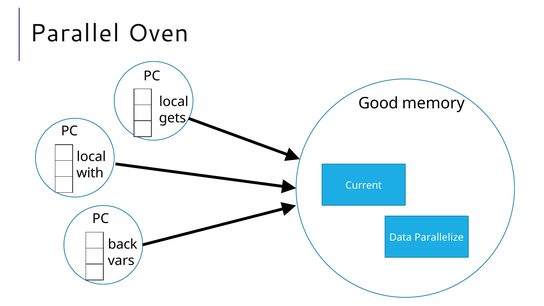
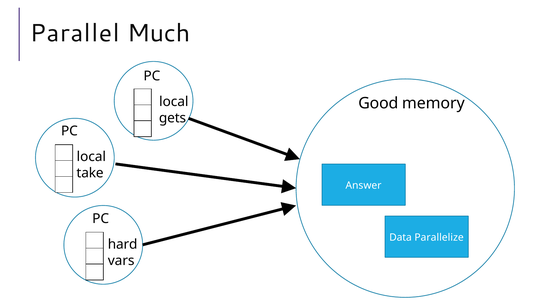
Oven: Oven -> Much (159, 33)
with: with -> take (90, 173)
Current: Current -> Answer (364, 186)
back: back -> hard (123, 244)
